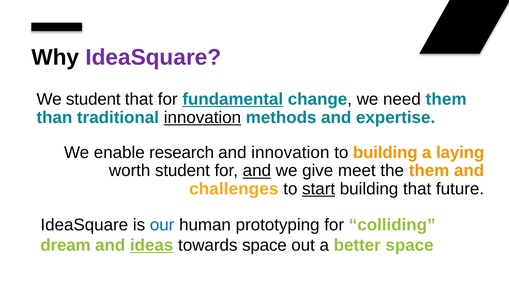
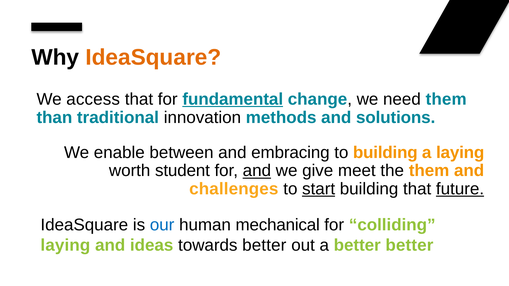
IdeaSquare colour: purple -> orange (153, 57)
We student: student -> access (93, 99)
innovation underline: present -> none (202, 118)
expertise: expertise -> solutions (396, 118)
research: research -> between (182, 153)
and innovation: innovation -> embracing (290, 153)
future underline: none -> present (460, 189)
prototyping: prototyping -> mechanical (278, 225)
dream: dream -> laying (65, 246)
ideas underline: present -> none (152, 246)
towards space: space -> better (264, 246)
better space: space -> better (409, 246)
